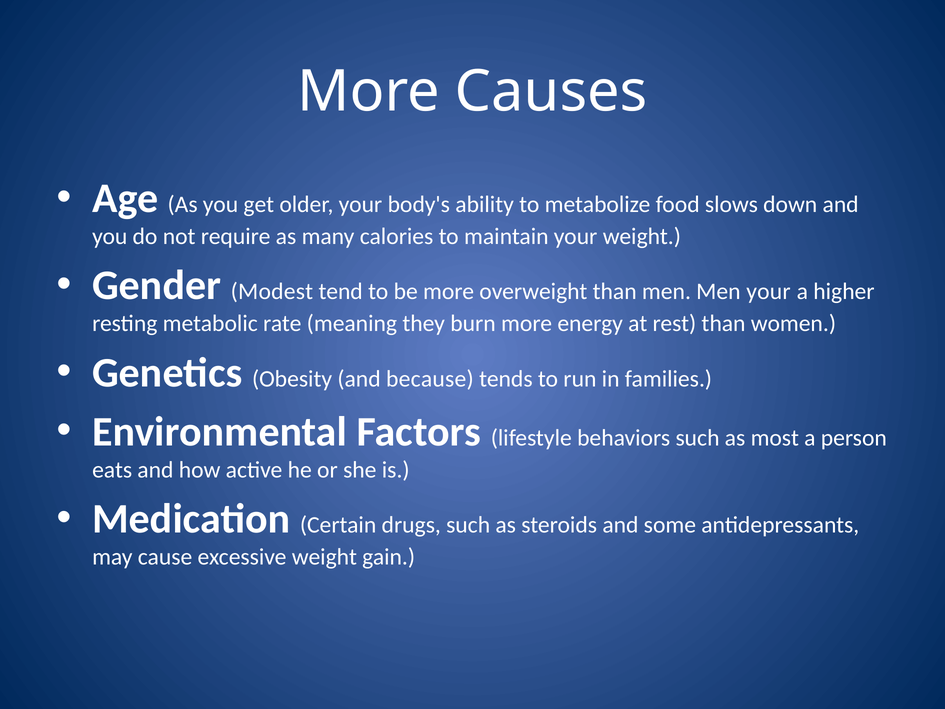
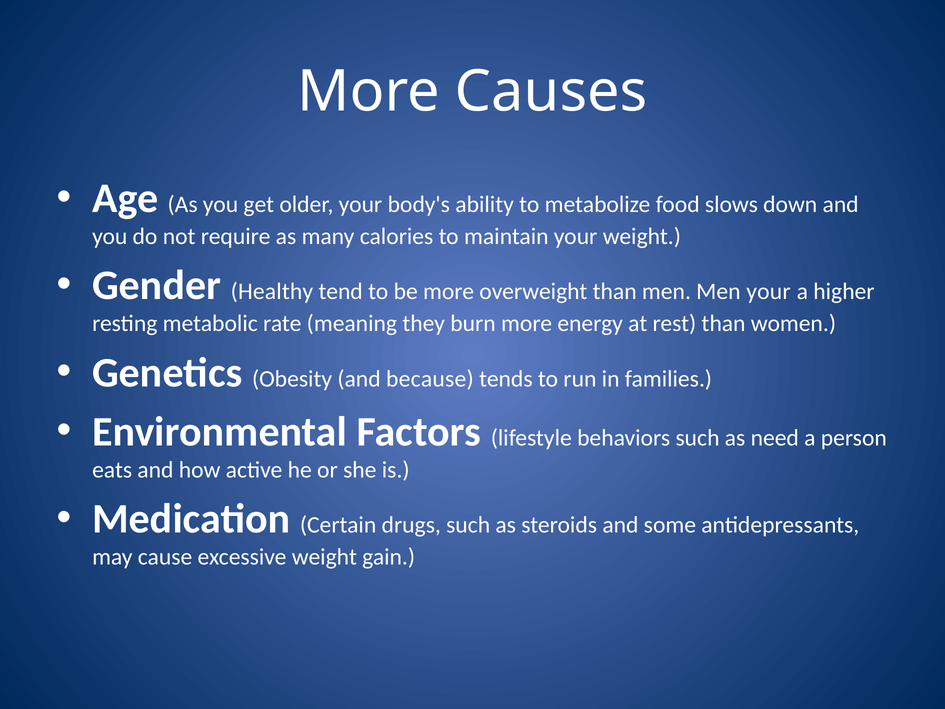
Modest: Modest -> Healthy (272, 292)
most: most -> need (775, 438)
